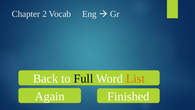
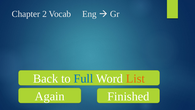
Full colour: black -> blue (83, 78)
